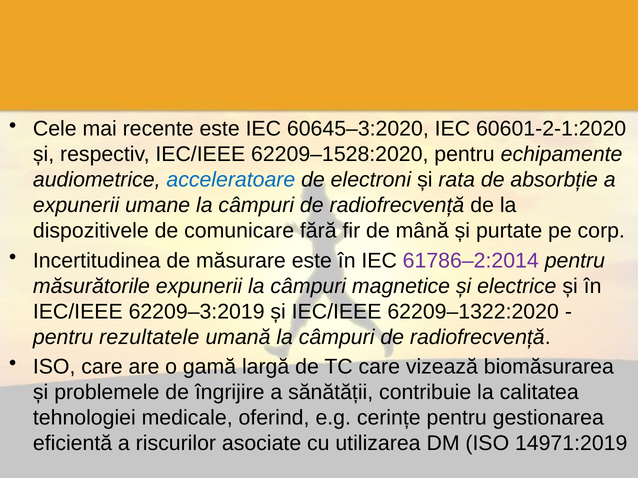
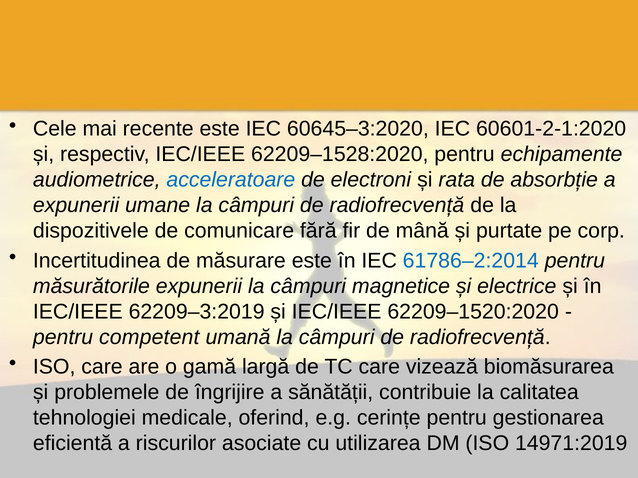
61786–2:2014 colour: purple -> blue (471, 261)
62209–1322:2020: 62209–1322:2020 -> 62209–1520:2020 (473, 312)
rezultatele: rezultatele -> competent (149, 337)
